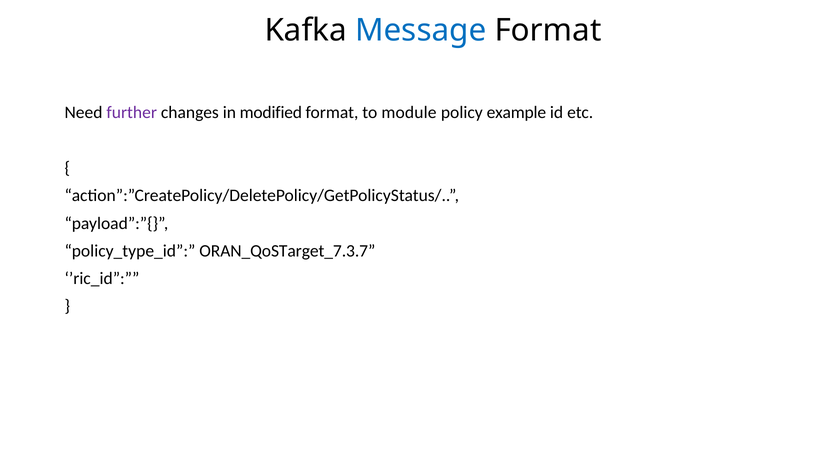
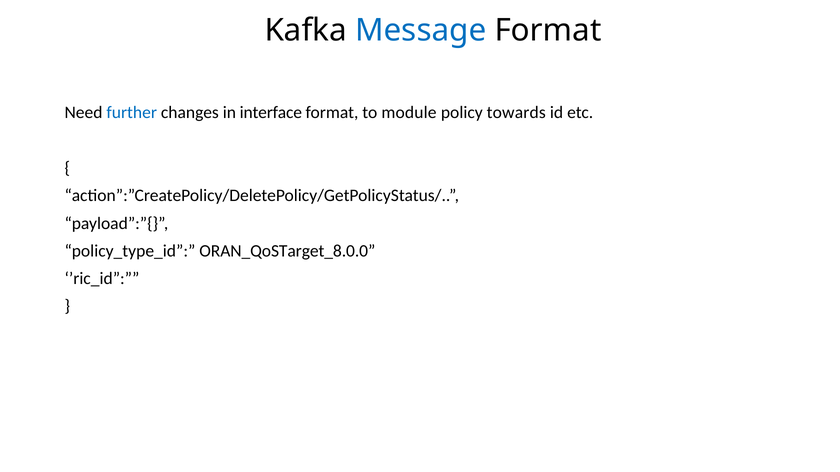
further colour: purple -> blue (132, 113)
modified: modified -> interface (271, 113)
example: example -> towards (516, 113)
ORAN_QoSTarget_7.3.7: ORAN_QoSTarget_7.3.7 -> ORAN_QoSTarget_8.0.0 (287, 251)
